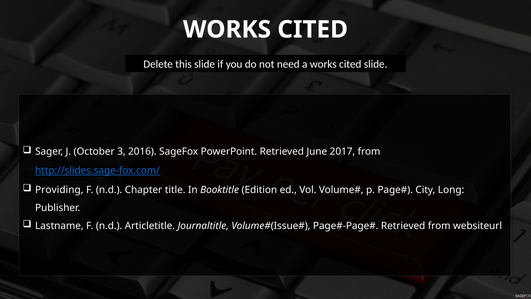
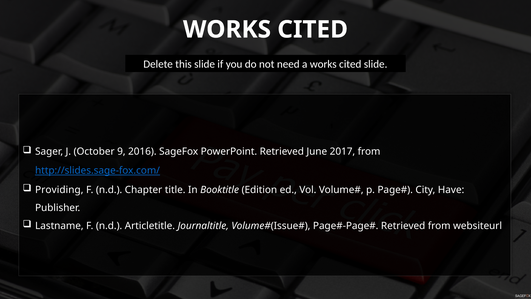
3: 3 -> 9 (121, 152)
Long: Long -> Have (451, 190)
